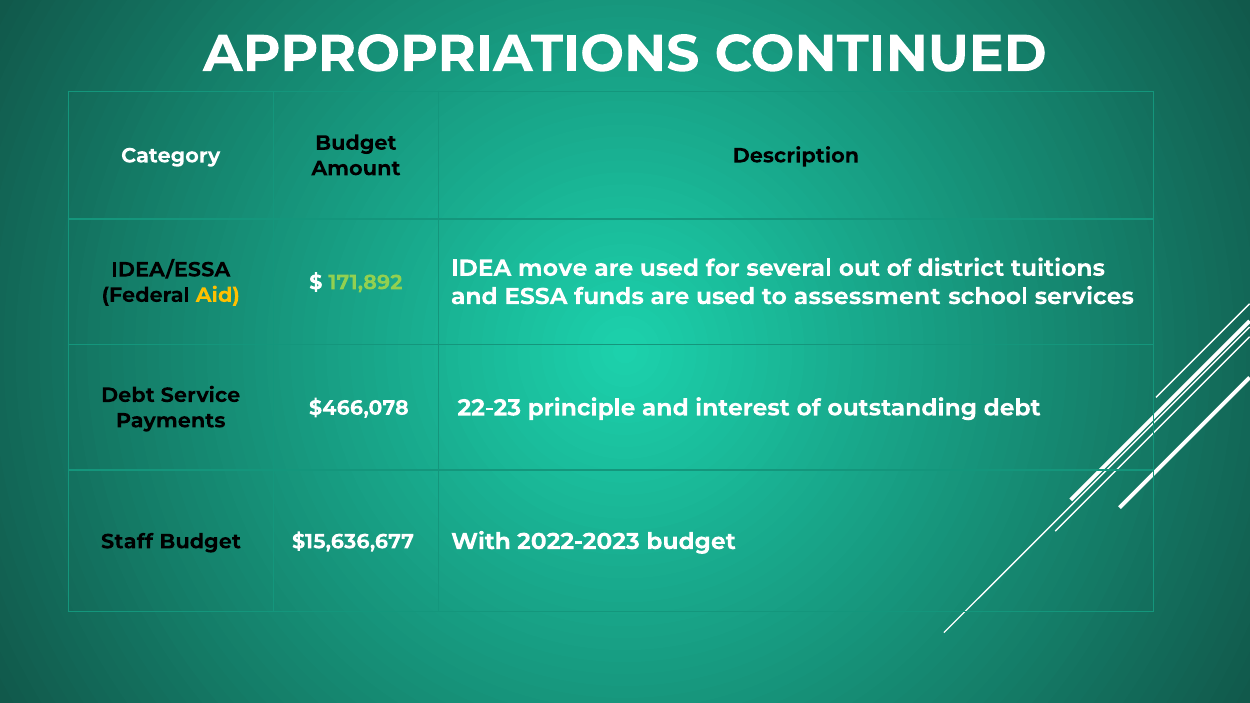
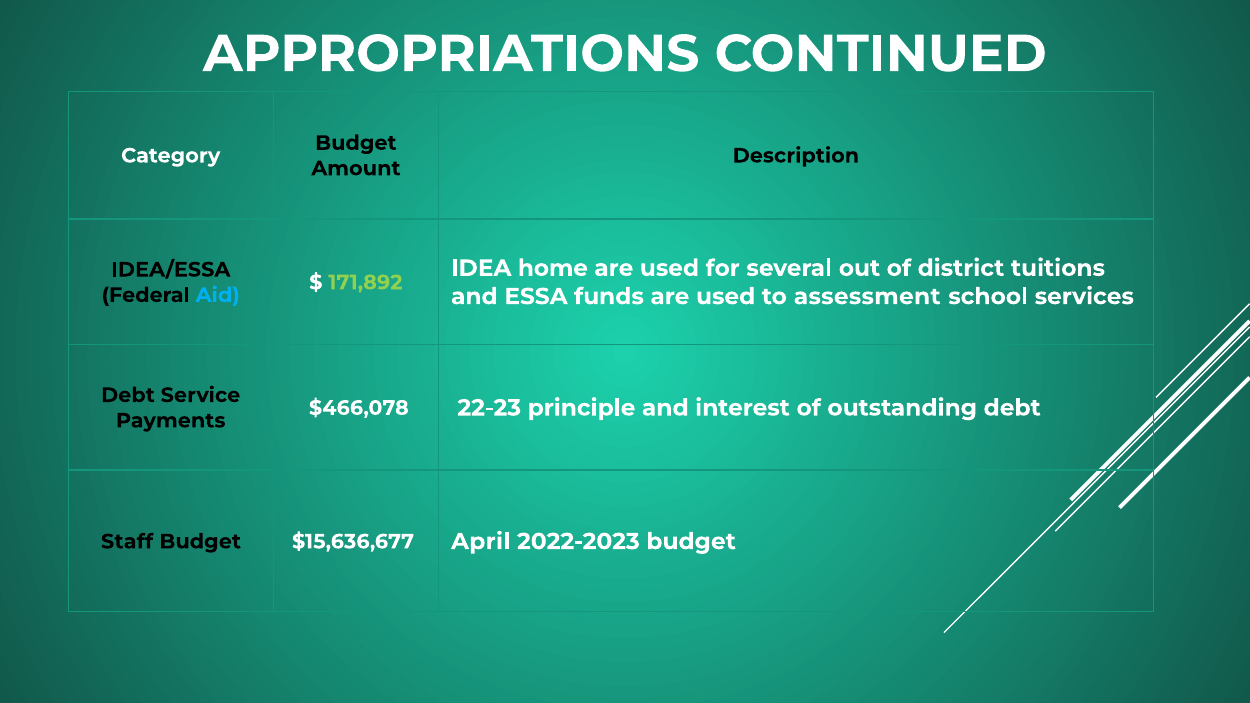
move: move -> home (553, 268)
Aid colour: yellow -> light blue (218, 295)
With: With -> April (481, 542)
